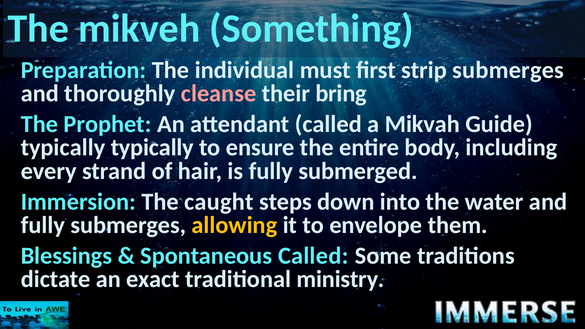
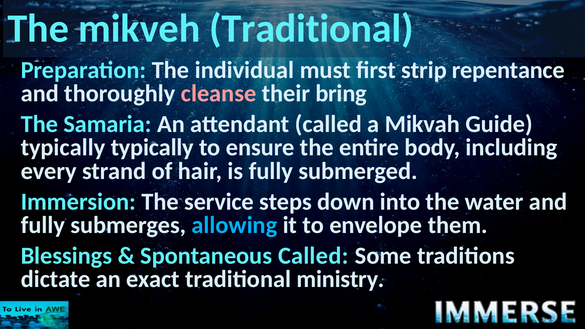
mikveh Something: Something -> Traditional (312, 28)
strip submerges: submerges -> repentance (508, 70)
Prophet: Prophet -> Samaria (107, 124)
caught: caught -> service (219, 202)
allowing colour: yellow -> light blue (234, 225)
